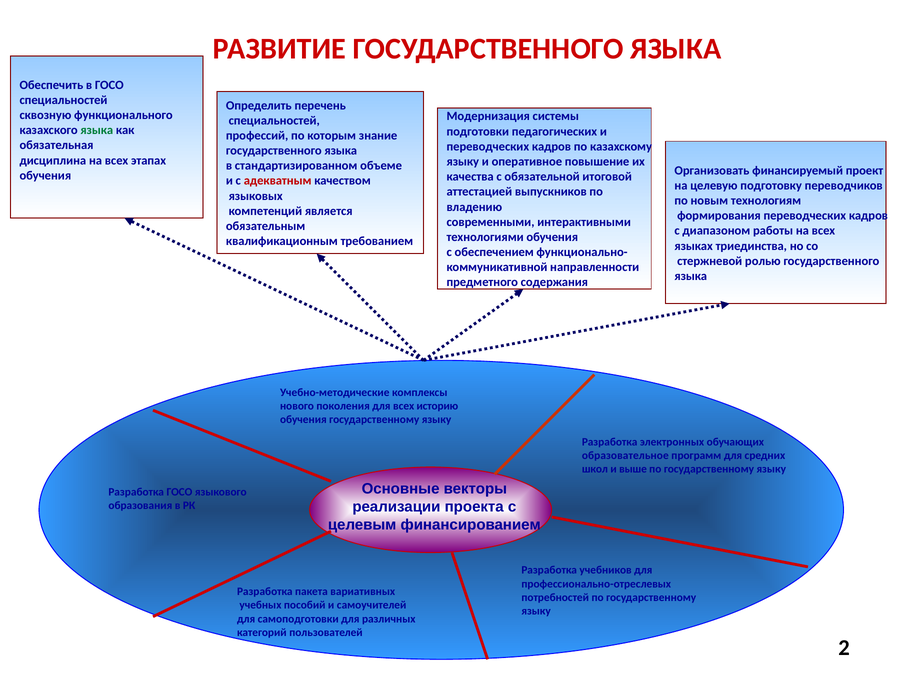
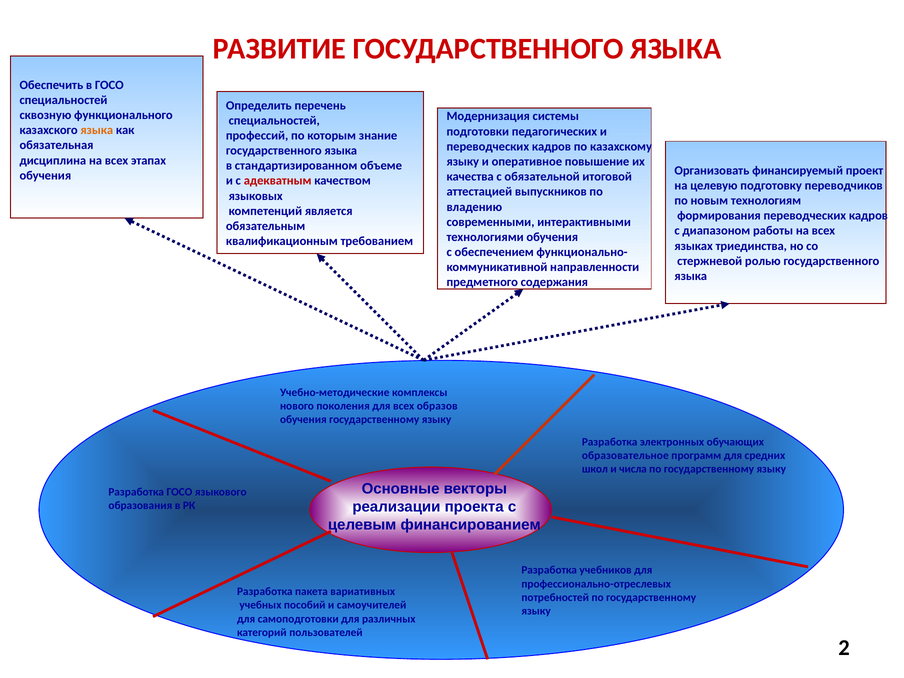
языка colour: green -> orange (97, 130)
историю: историю -> образов (437, 406)
выше: выше -> числа (633, 469)
